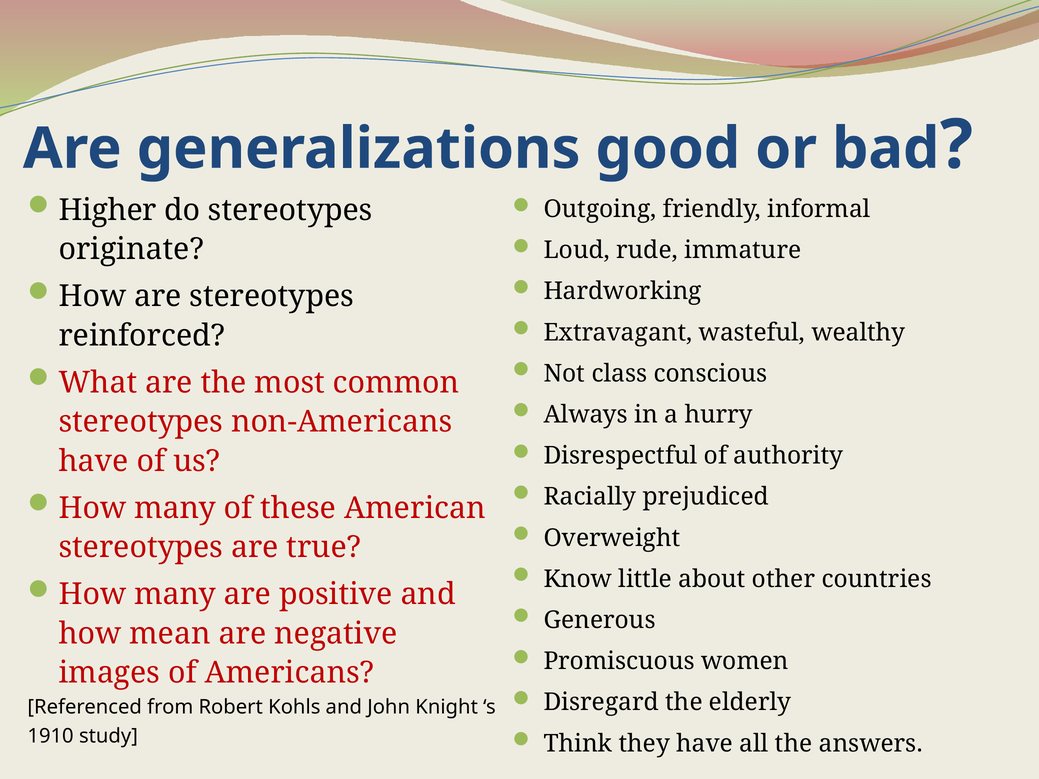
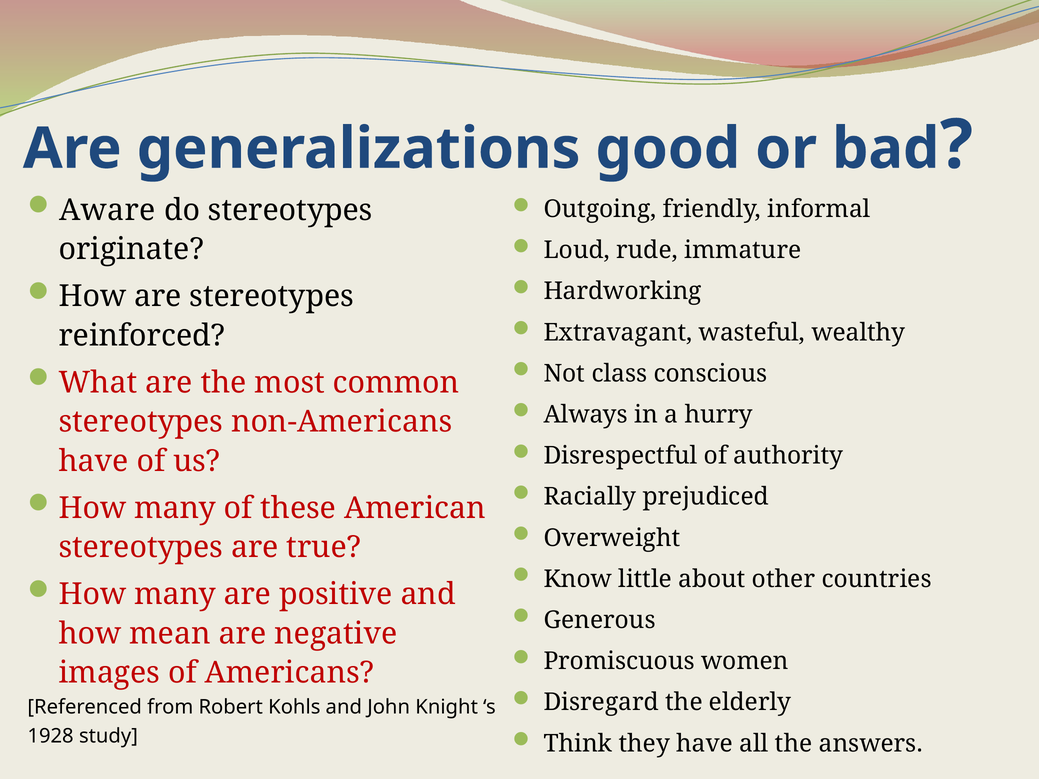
Higher: Higher -> Aware (107, 210)
1910: 1910 -> 1928 (51, 737)
